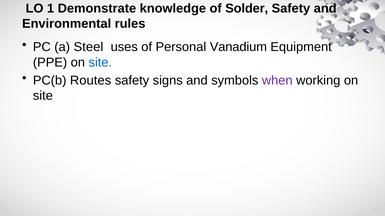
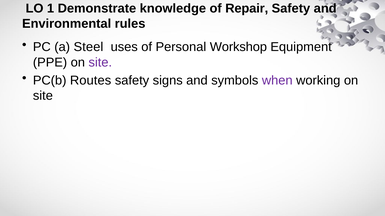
Solder: Solder -> Repair (247, 8)
Vanadium: Vanadium -> Workshop (238, 47)
site colour: blue -> purple (100, 63)
